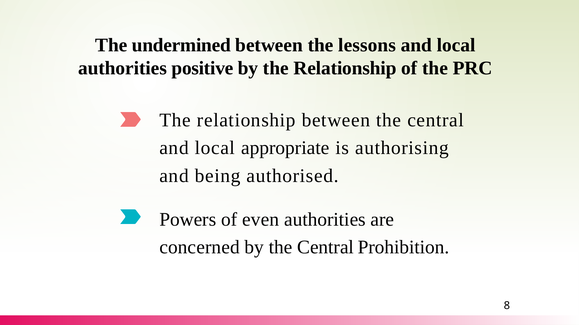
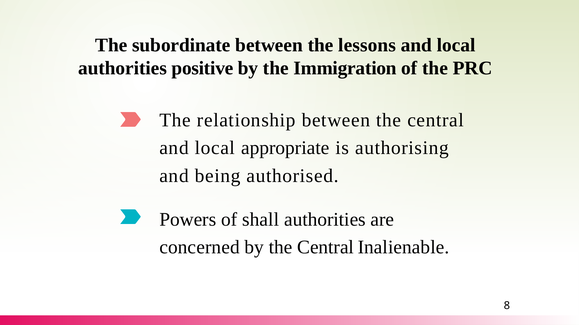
undermined: undermined -> subordinate (181, 45)
by the Relationship: Relationship -> Immigration (345, 68)
even: even -> shall (261, 220)
Prohibition: Prohibition -> Inalienable (403, 248)
